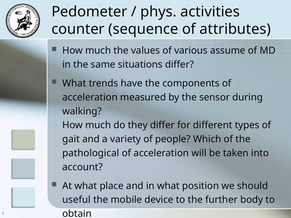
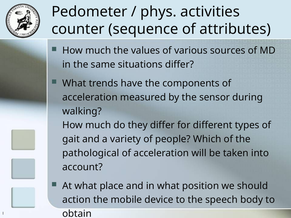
assume: assume -> sources (228, 51)
useful: useful -> action (76, 200)
further: further -> speech (221, 200)
